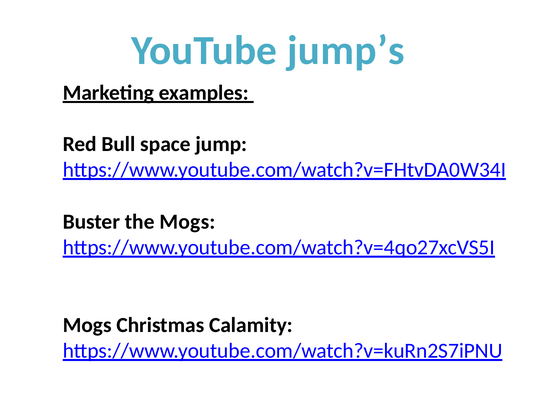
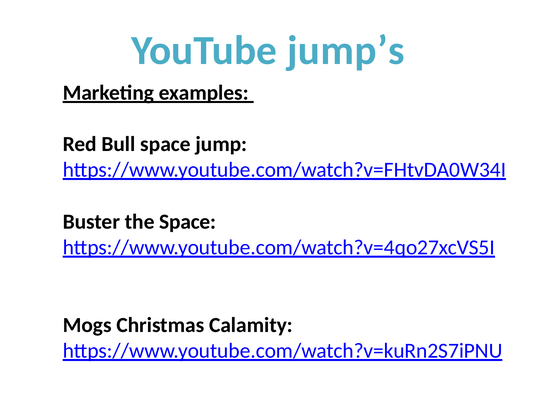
the Mogs: Mogs -> Space (188, 222)
